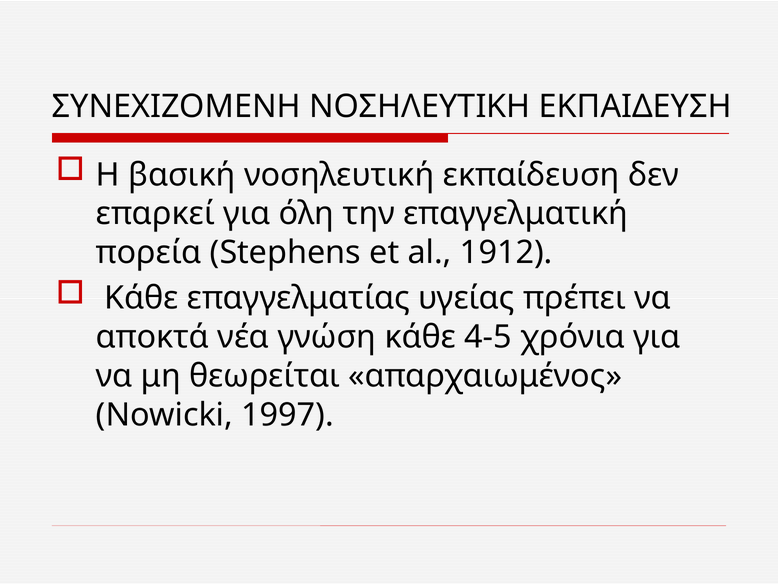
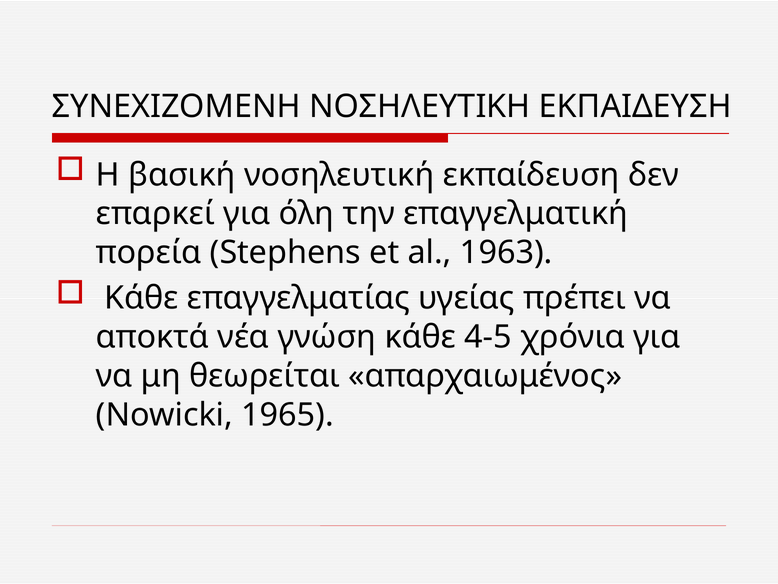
1912: 1912 -> 1963 (506, 253)
1997: 1997 -> 1965 (288, 415)
